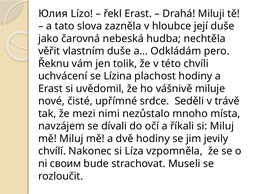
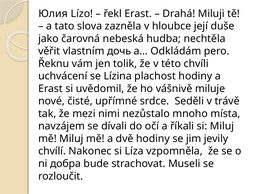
vlastním duše: duše -> дочь (119, 51)
своим: своим -> добра (65, 164)
